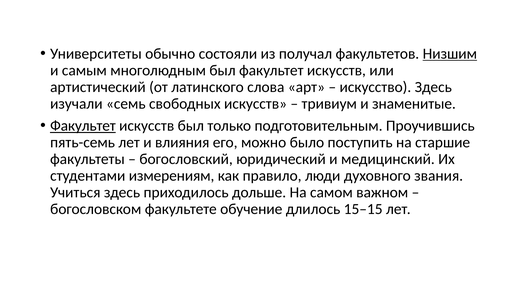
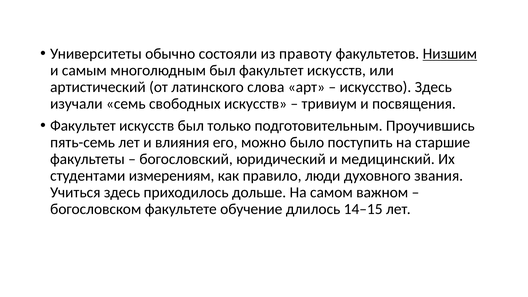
получал: получал -> правоту (305, 54)
знаменитые: знаменитые -> посвящения (414, 104)
Факультет underline: present -> none (83, 126)
15–15: 15–15 -> 14–15 (363, 209)
